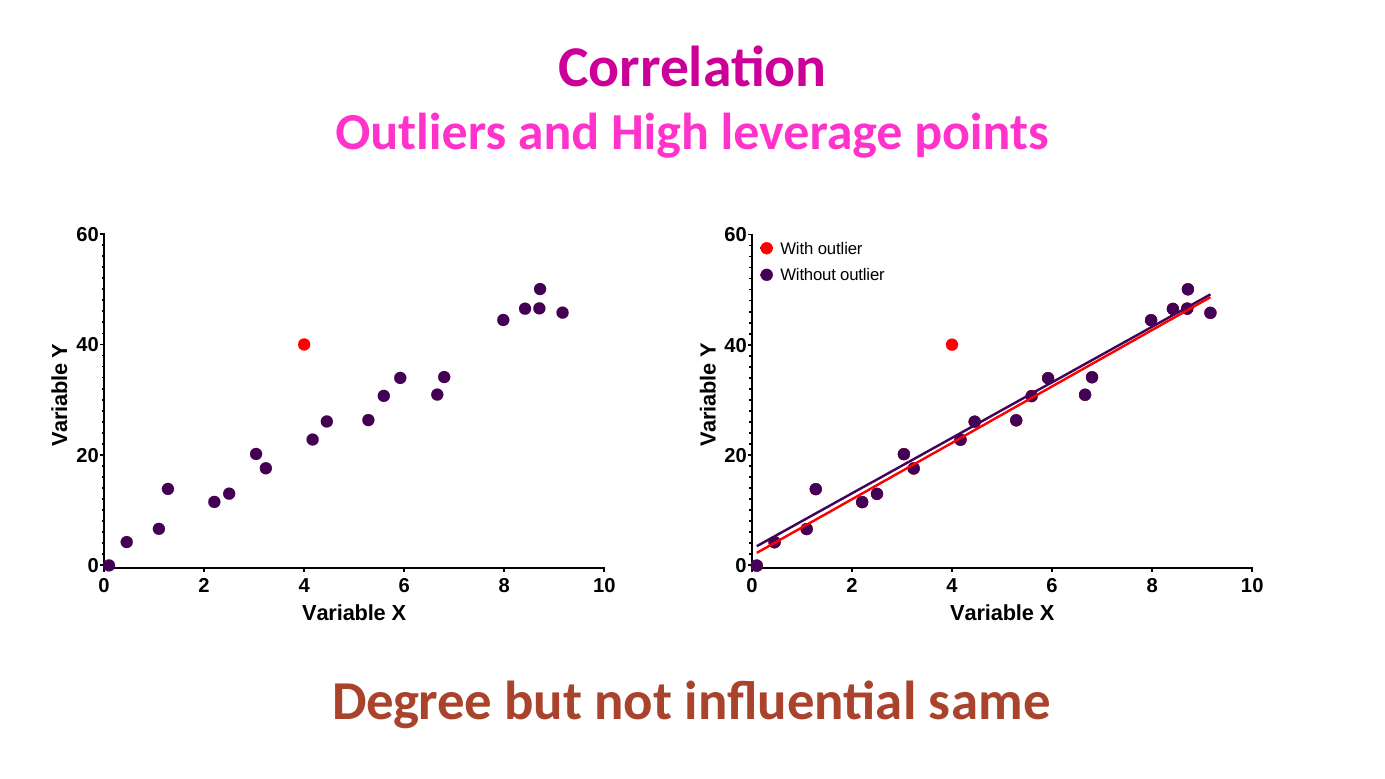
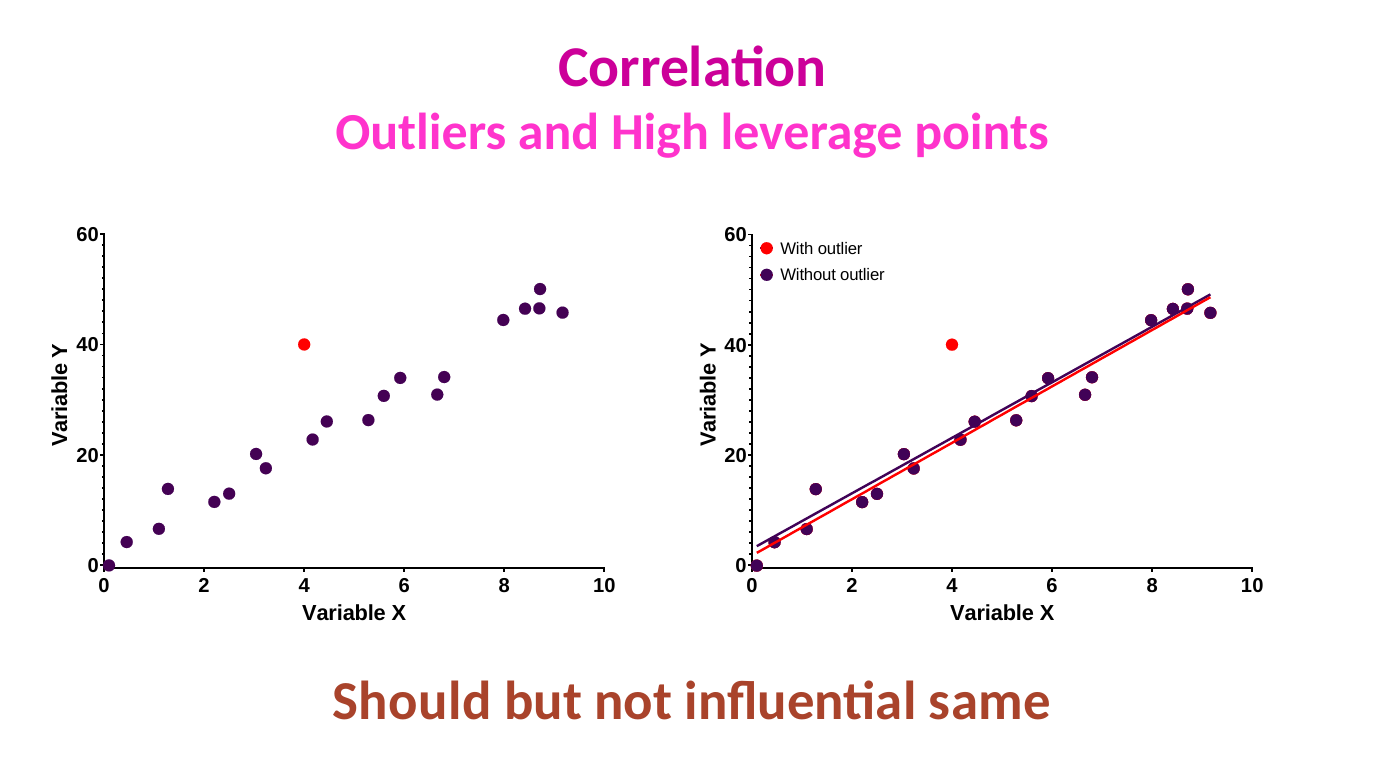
Degree: Degree -> Should (412, 701)
